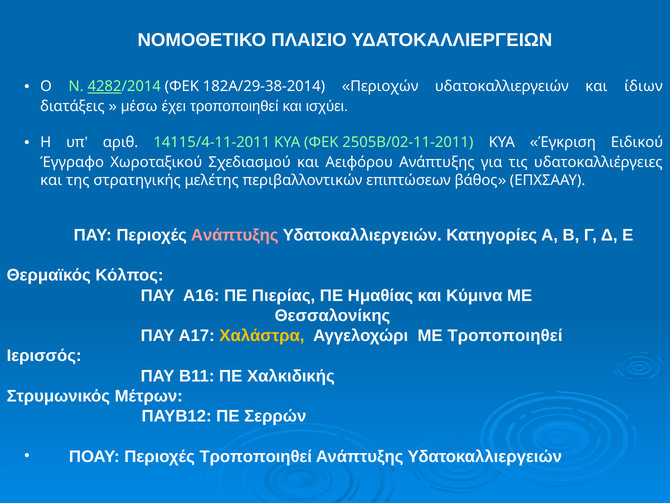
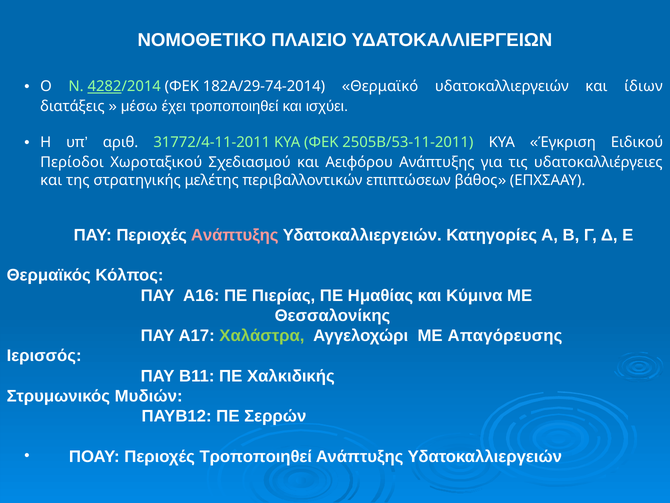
182Α/29-38-2014: 182Α/29-38-2014 -> 182Α/29-74-2014 (264, 86)
Περιοχών: Περιοχών -> Θερμαϊκό (384, 86)
14115/4-11-2011: 14115/4-11-2011 -> 31772/4-11-2011 (212, 142)
2505Β/02-11-2011: 2505Β/02-11-2011 -> 2505Β/53-11-2011 (408, 142)
Έγγραφο: Έγγραφο -> Περίοδοι (72, 162)
Χαλάστρα colour: yellow -> light green (262, 335)
ΜΕ Τροποποιηθεί: Τροποποιηθεί -> Απαγόρευσης (505, 335)
Μέτρων: Μέτρων -> Μυδιών (149, 396)
